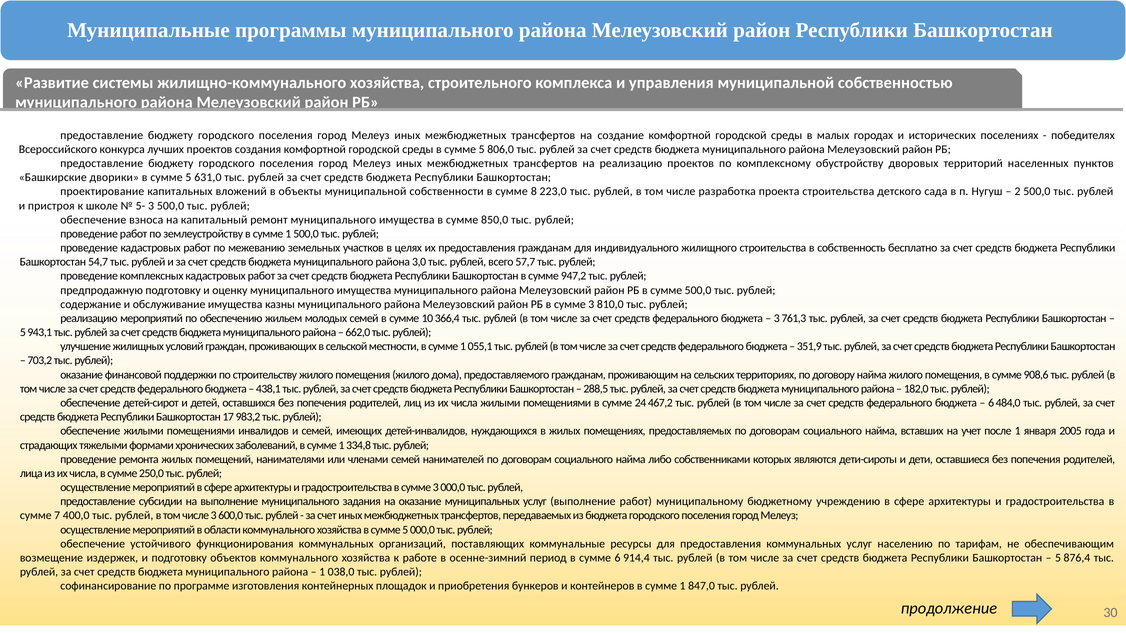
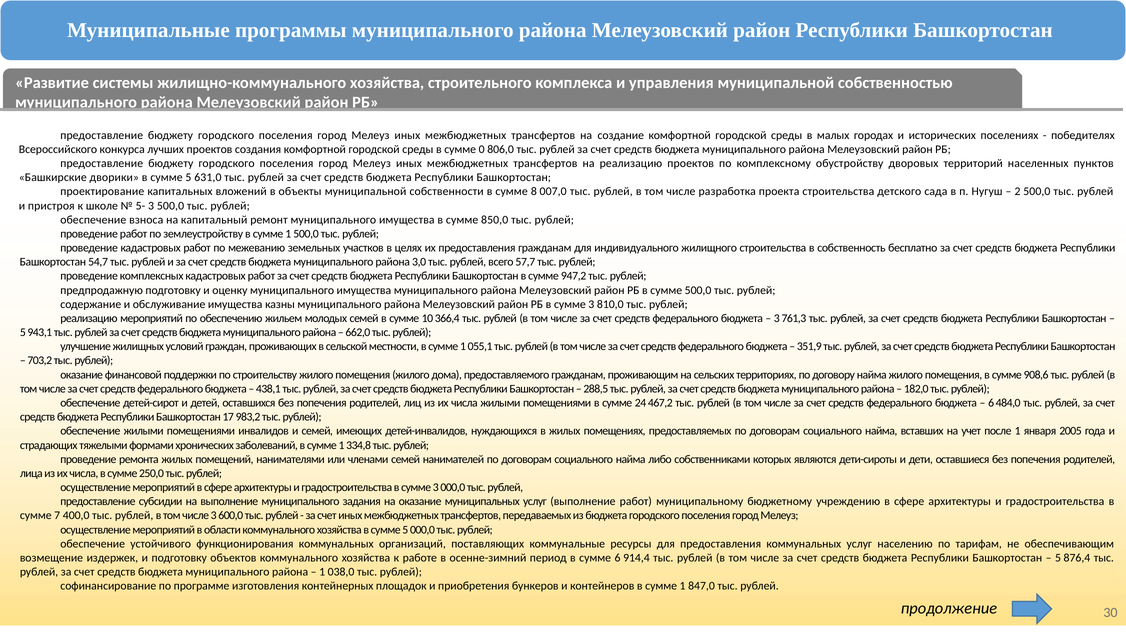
среды в сумме 5: 5 -> 0 (482, 149)
223,0: 223,0 -> 007,0 (553, 192)
